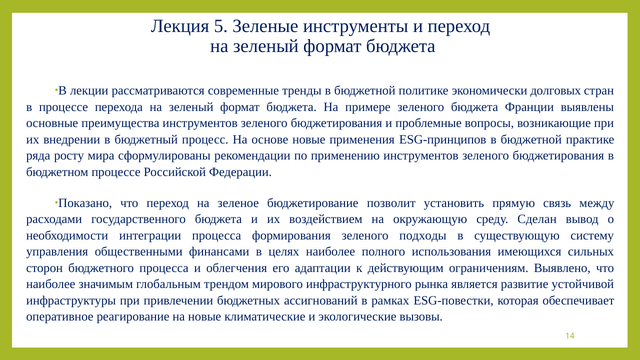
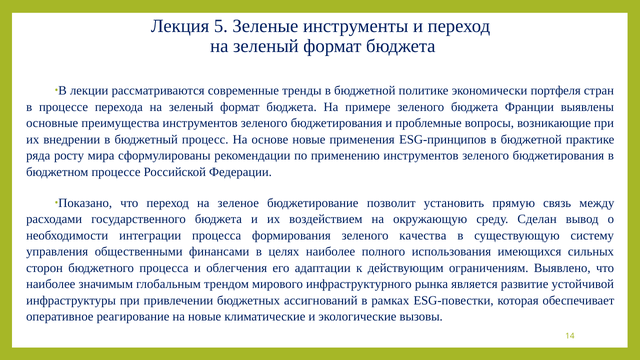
долговых: долговых -> портфеля (556, 91)
подходы: подходы -> качества (423, 235)
